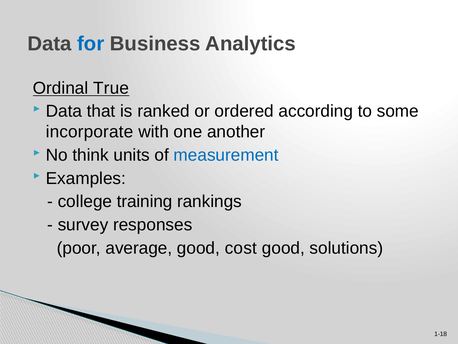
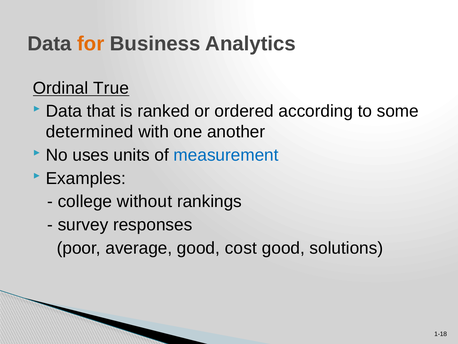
for colour: blue -> orange (91, 44)
incorporate: incorporate -> determined (90, 132)
think: think -> uses (91, 155)
training: training -> without (144, 201)
